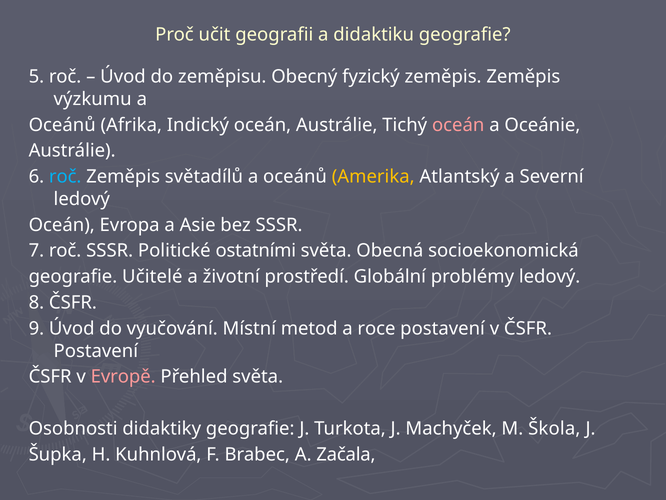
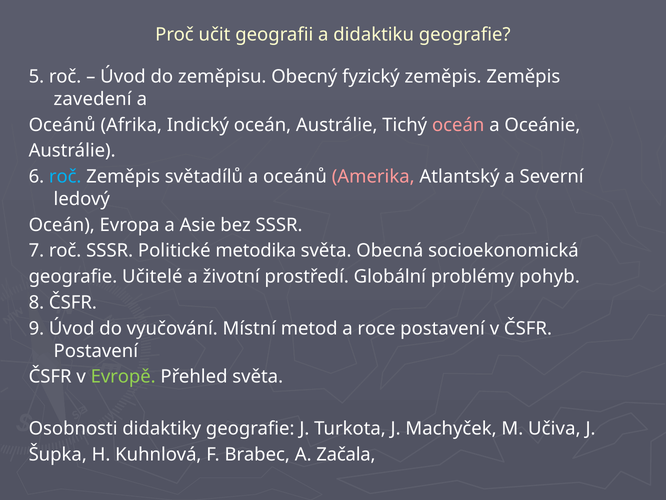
výzkumu: výzkumu -> zavedení (93, 99)
Amerika colour: yellow -> pink (373, 177)
ostatními: ostatními -> metodika (256, 251)
problémy ledový: ledový -> pohyb (549, 277)
Evropě colour: pink -> light green (123, 376)
Škola: Škola -> Učiva (554, 428)
